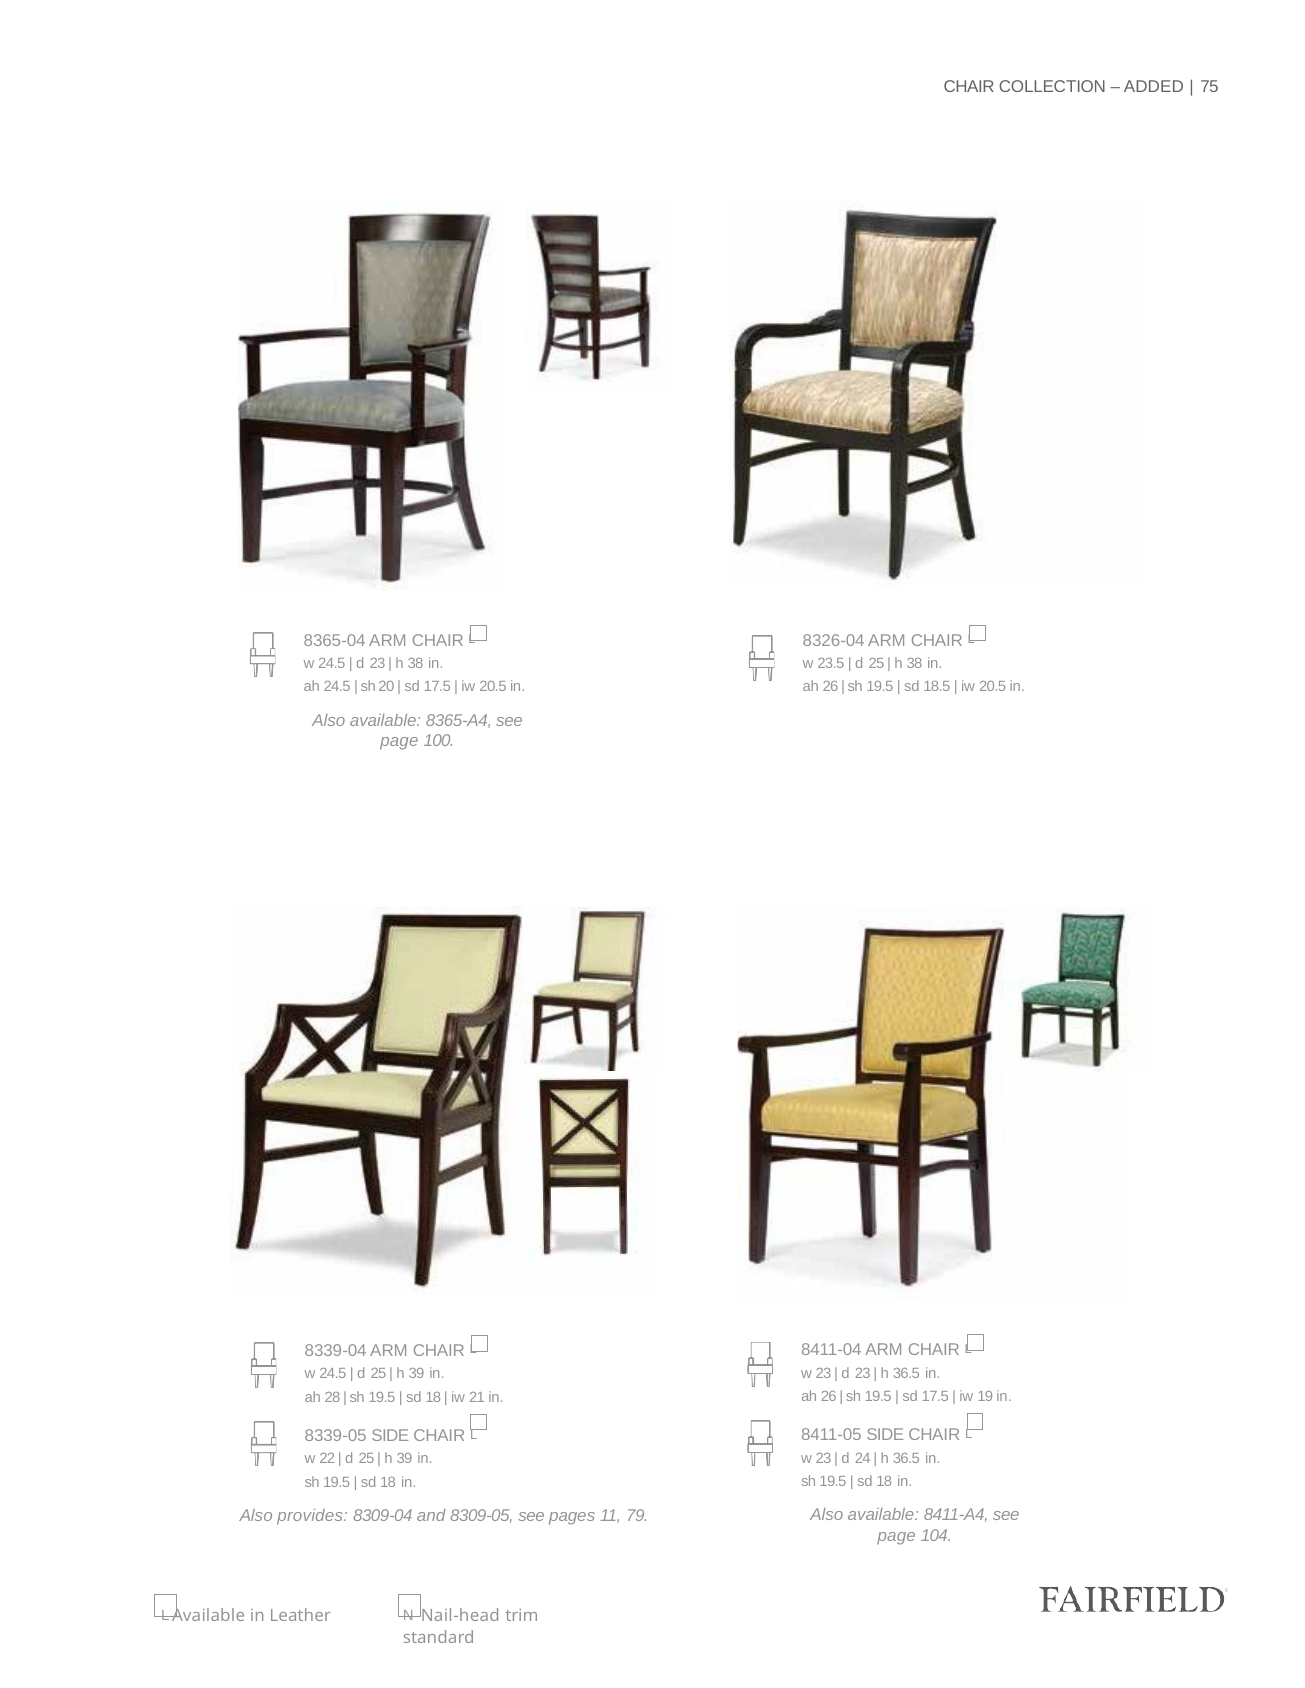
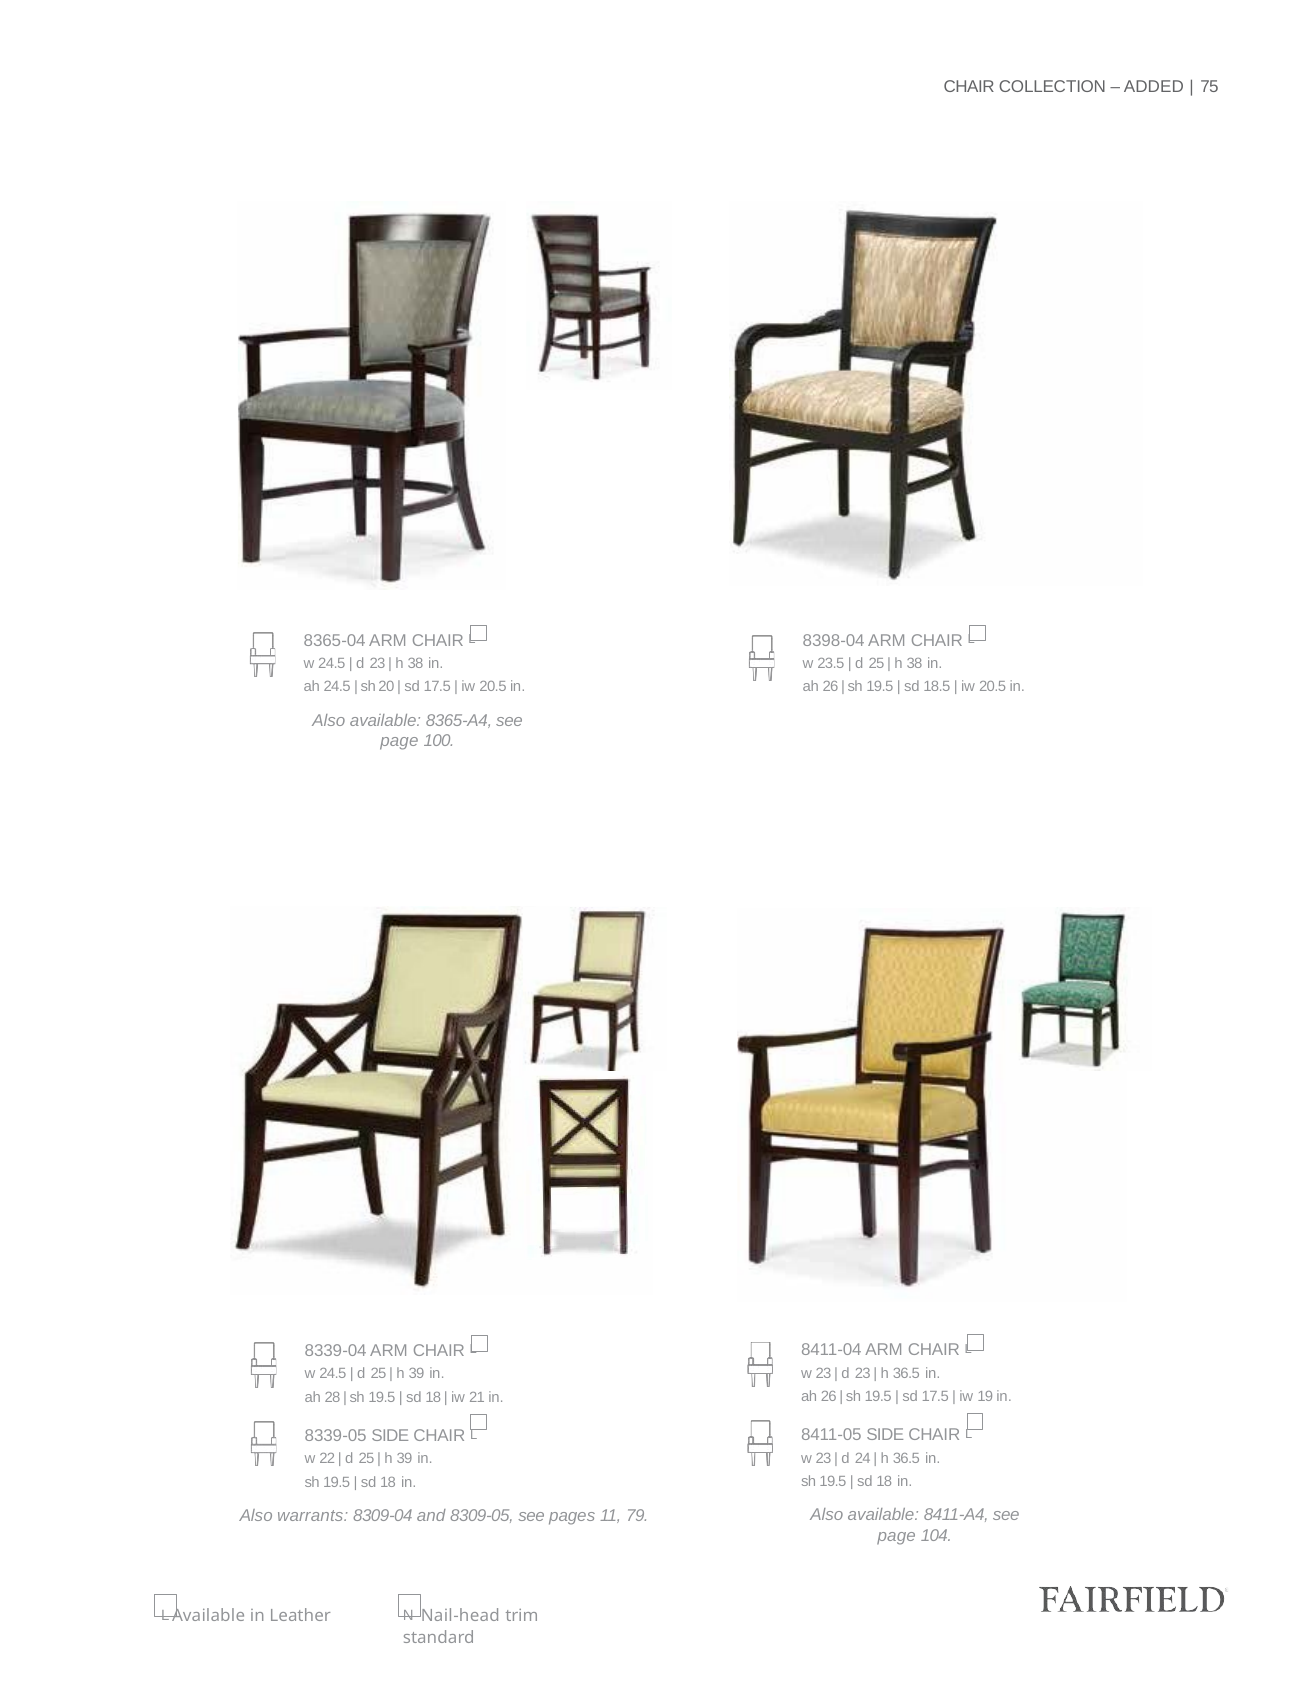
8326-04: 8326-04 -> 8398-04 (834, 641)
provides: provides -> warrants (313, 1516)
